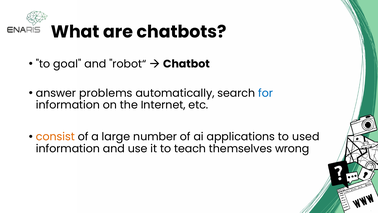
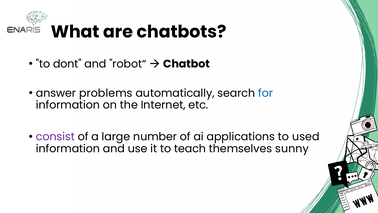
goal: goal -> dont (67, 64)
consist colour: orange -> purple (55, 137)
wrong: wrong -> sunny (292, 149)
